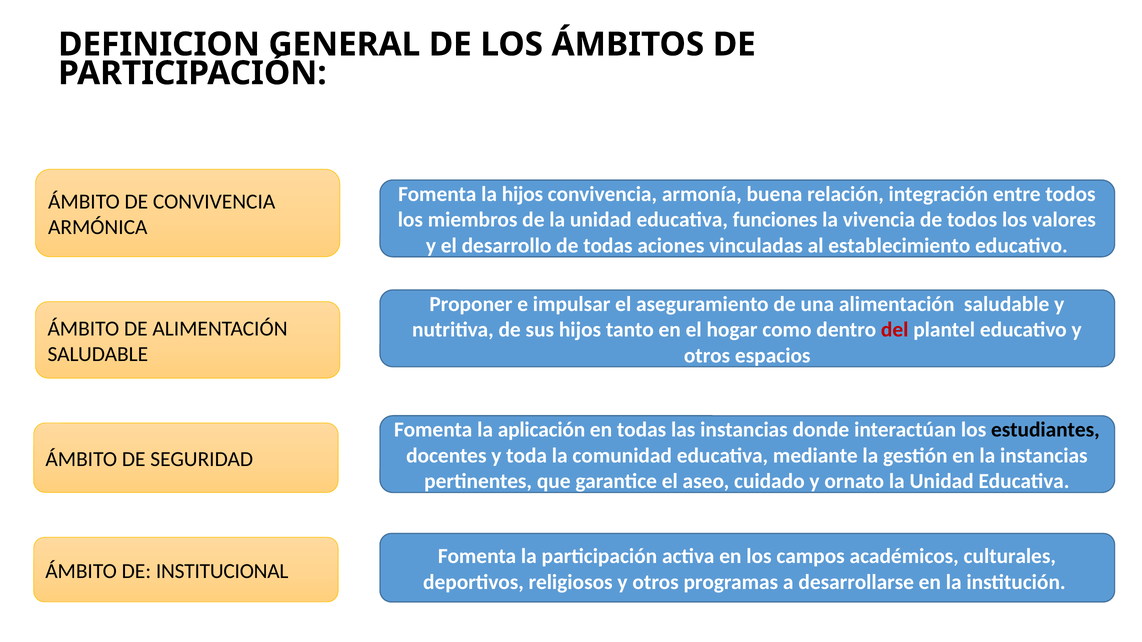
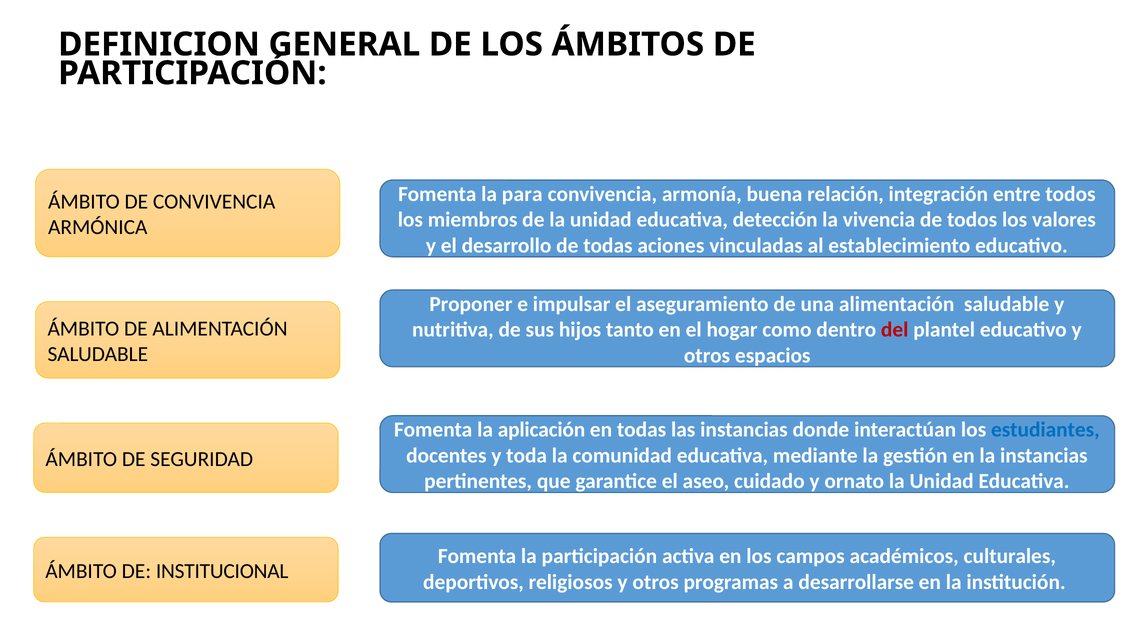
la hijos: hijos -> para (522, 194)
funciones: funciones -> detección (775, 220)
estudiantes colour: black -> blue (1045, 430)
